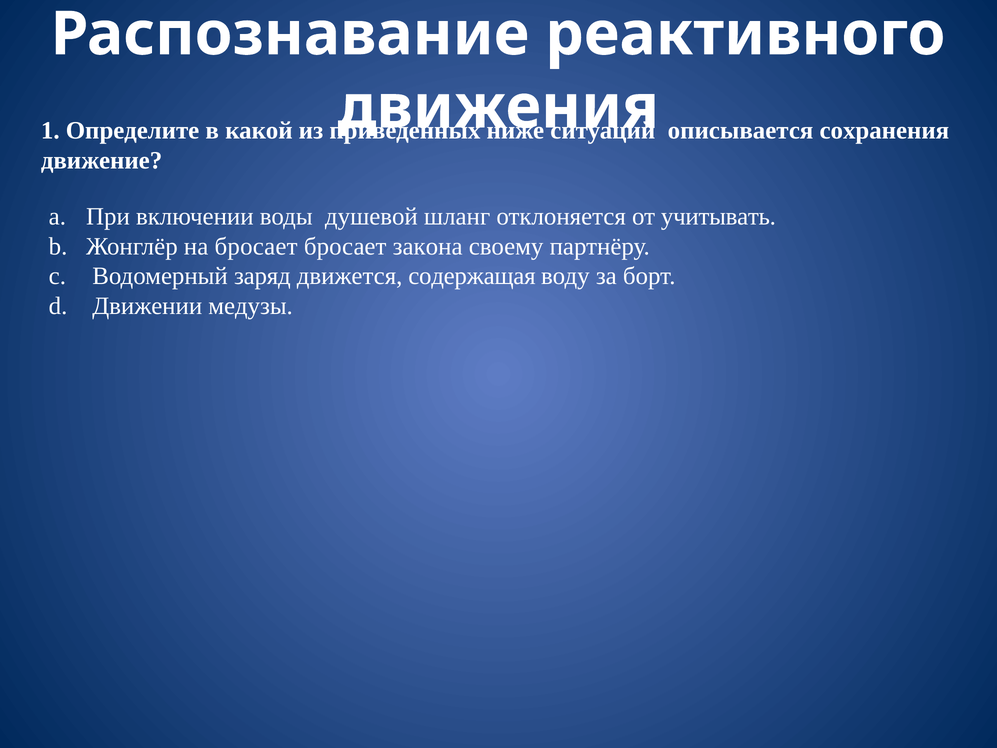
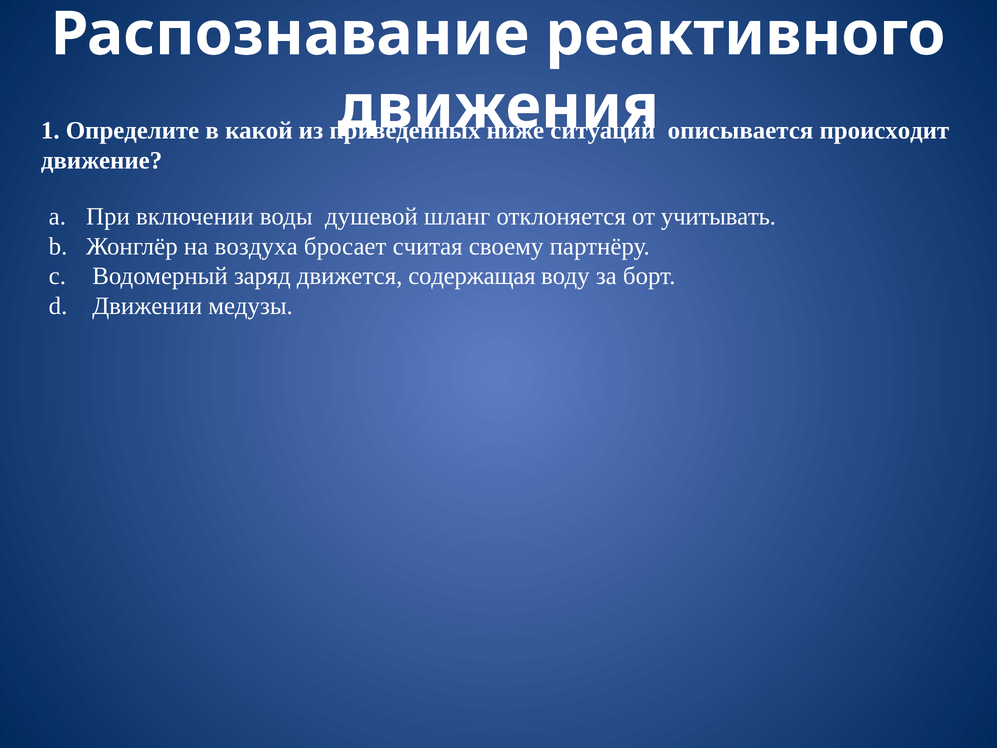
сохранения: сохранения -> происходит (884, 131)
на бросает: бросает -> воздуха (256, 246)
закона: закона -> считая (428, 246)
